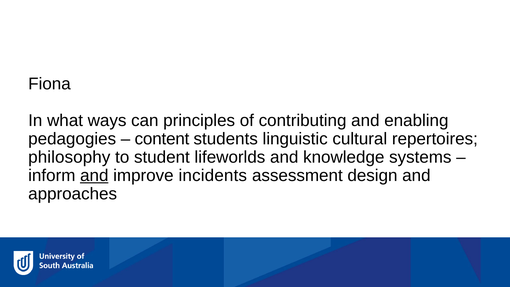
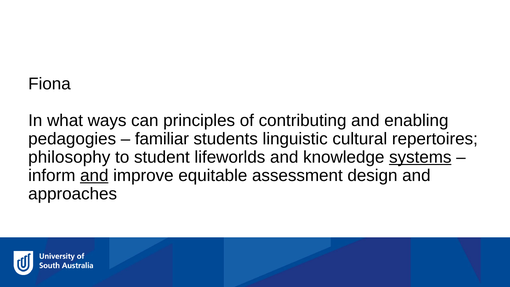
content: content -> familiar (162, 139)
systems underline: none -> present (420, 157)
incidents: incidents -> equitable (213, 176)
